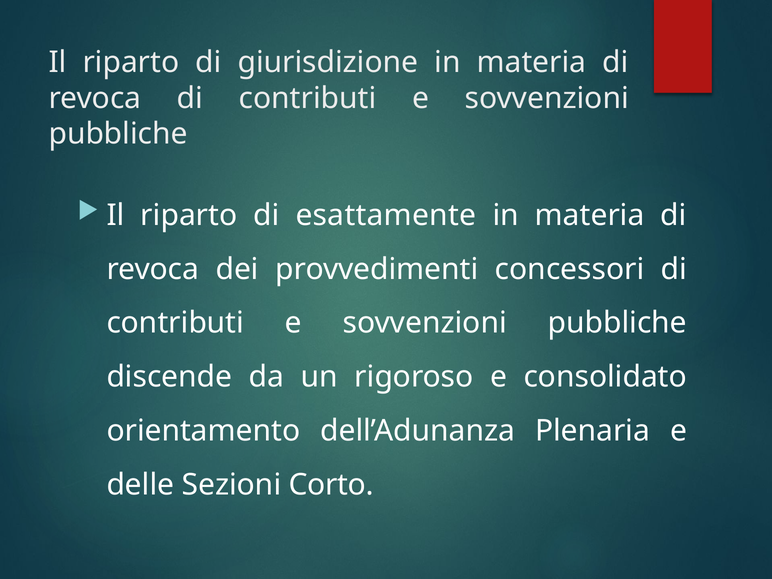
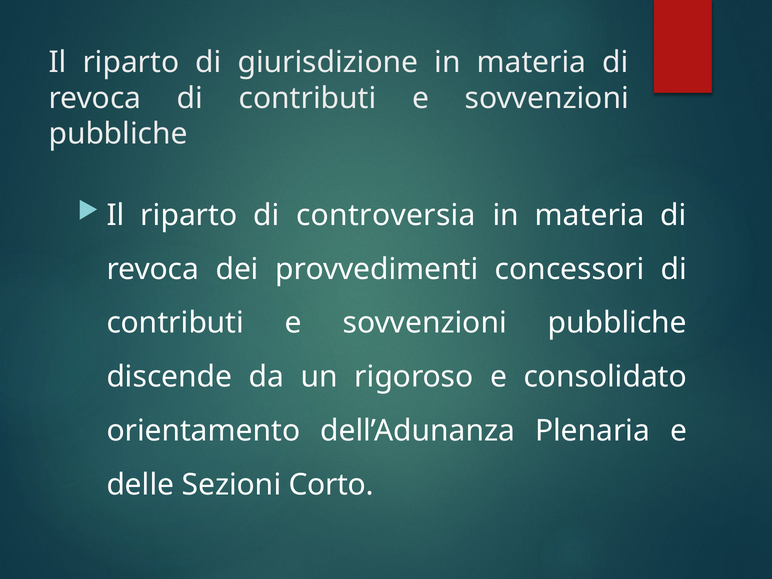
esattamente: esattamente -> controversia (386, 215)
